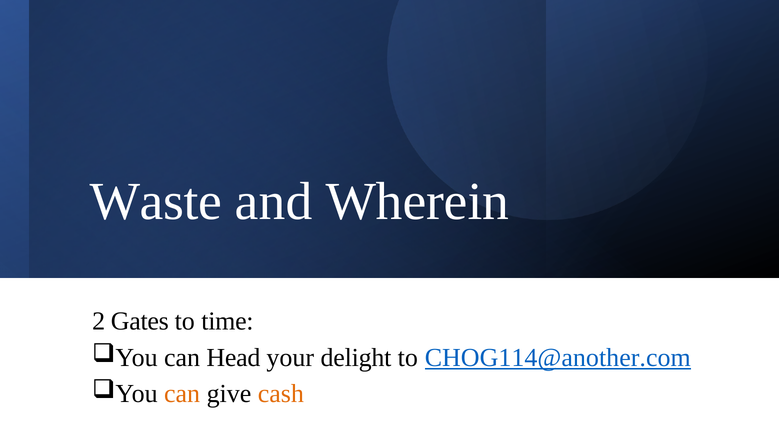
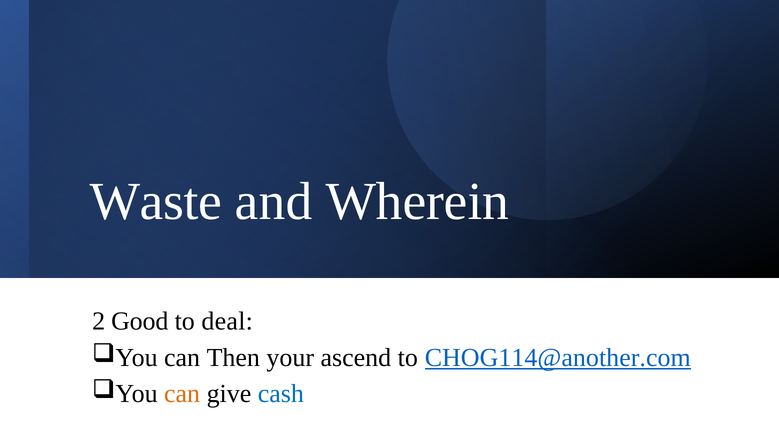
Gates: Gates -> Good (140, 321)
time: time -> deal (227, 321)
Head: Head -> Then (233, 358)
delight: delight -> ascend (356, 358)
cash colour: orange -> blue (281, 394)
